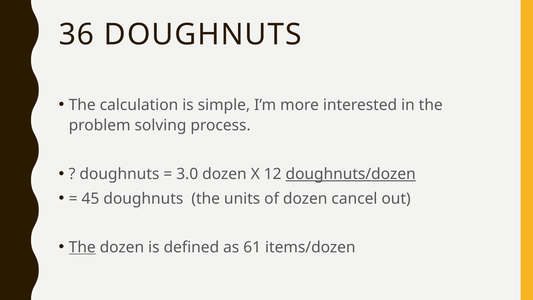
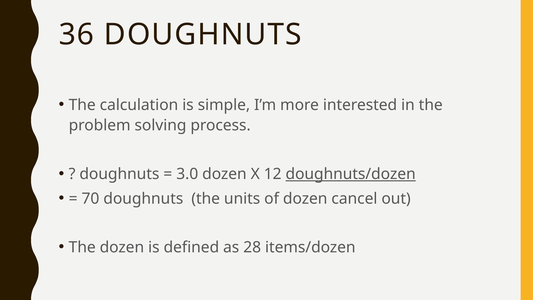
45: 45 -> 70 (90, 198)
The underline: present -> none (82, 247)
61: 61 -> 28 (252, 247)
